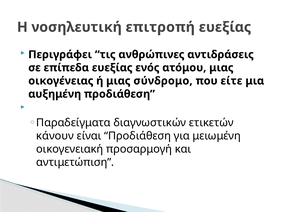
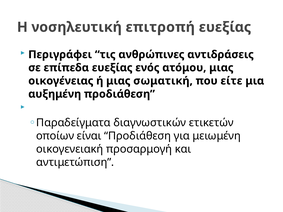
σύνδρομο: σύνδρομο -> σωματική (163, 81)
κάνουν: κάνουν -> οποίων (55, 136)
